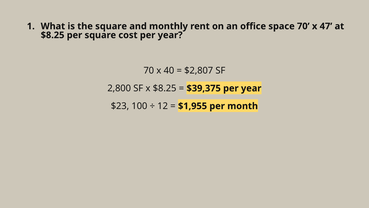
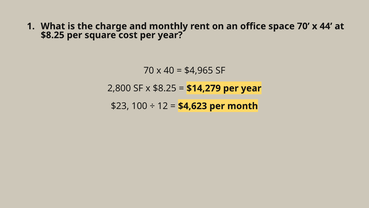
the square: square -> charge (111, 26)
47: 47 -> 44 (326, 26)
$2,807: $2,807 -> $4,965 (199, 70)
$39,375: $39,375 -> $14,279 (204, 88)
$1,955: $1,955 -> $4,623 (193, 106)
